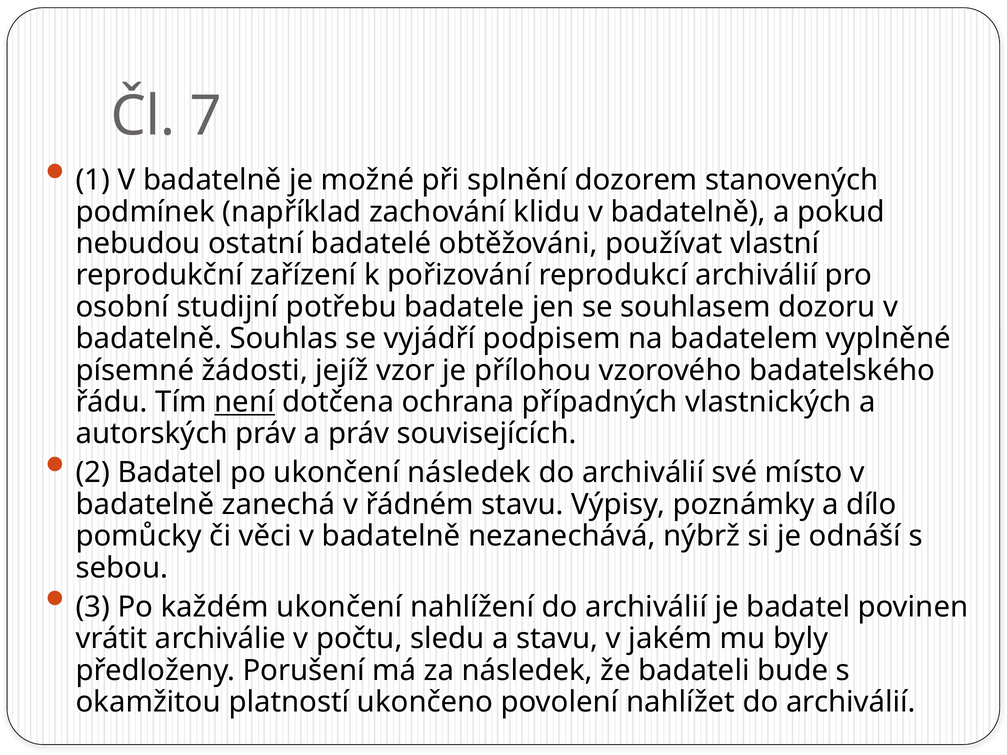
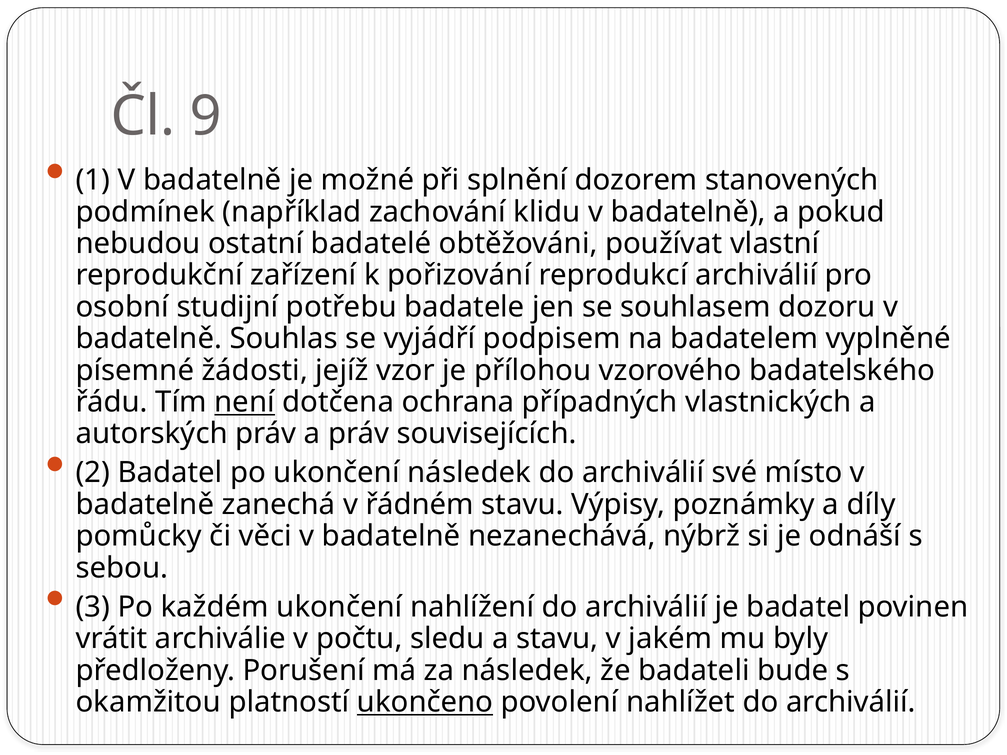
7: 7 -> 9 (206, 116)
dílo: dílo -> díly (871, 505)
ukončeno underline: none -> present (425, 702)
